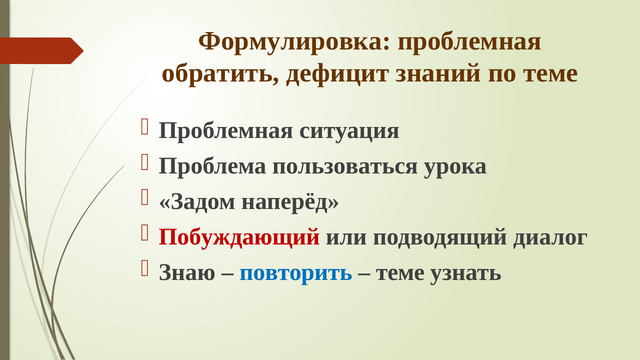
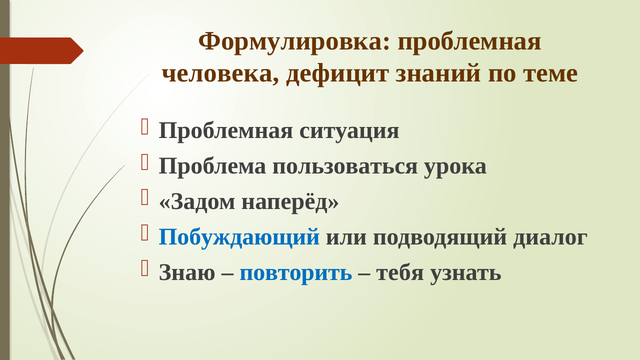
обратить: обратить -> человека (221, 73)
Побуждающий colour: red -> blue (239, 237)
теме: теме -> тебя (400, 272)
